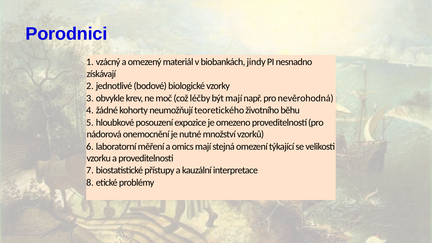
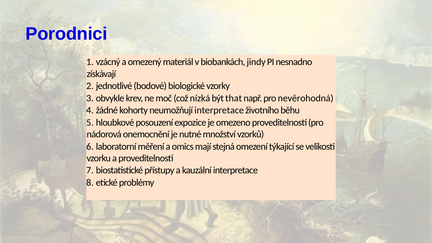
léčby: léčby -> nízká (200, 98)
být mají: mají -> that (234, 98)
neumožňují teoretického: teoretického -> interpretace (219, 110)
